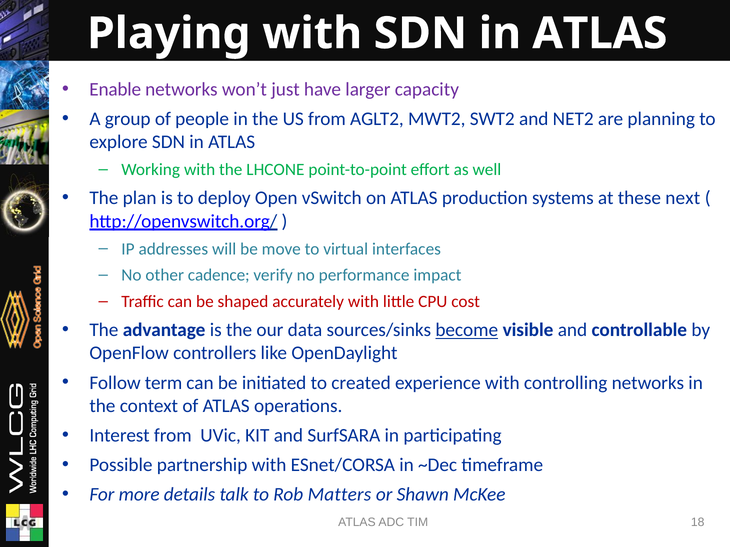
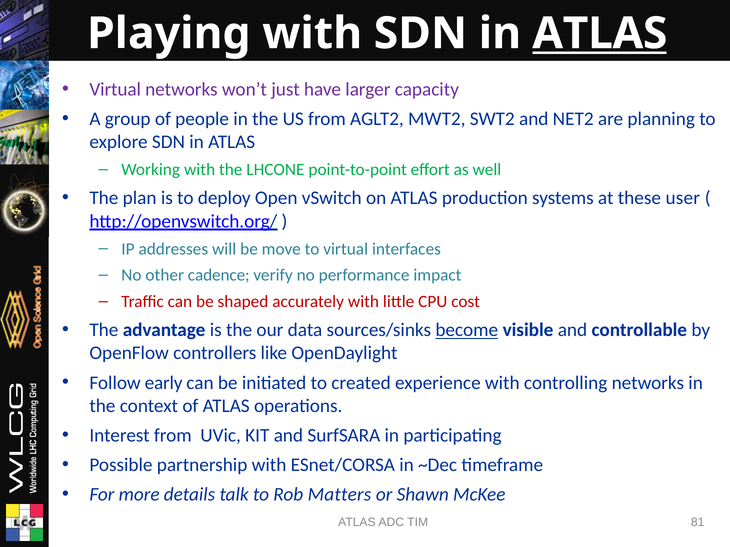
ATLAS underline: none -> present (600, 34)
Enable: Enable -> Virtual (115, 90)
next: next -> user (683, 198)
term: term -> early (164, 383)
18: 18 -> 81 (698, 523)
